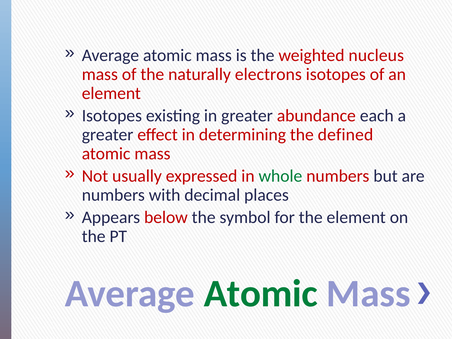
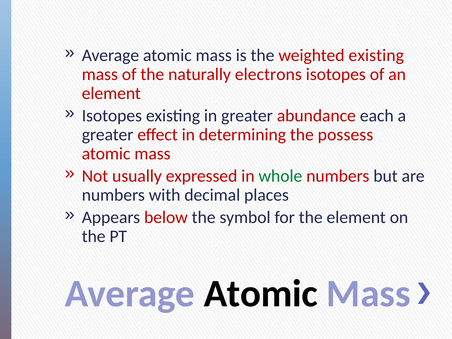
weighted nucleus: nucleus -> existing (376, 55)
defined: defined -> possess (345, 135)
Atomic colour: green -> black (261, 294)
